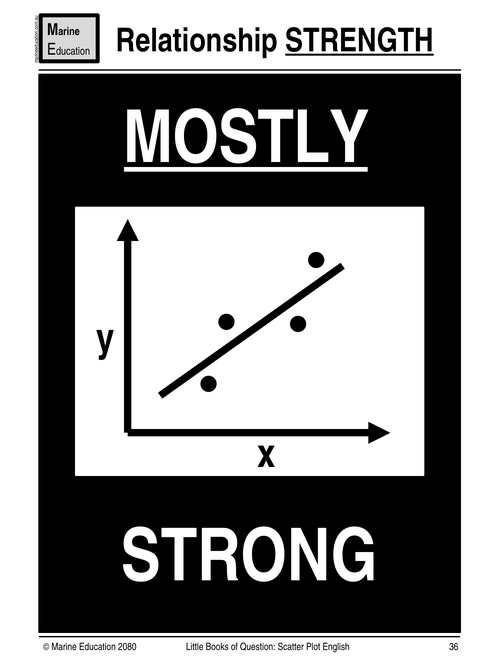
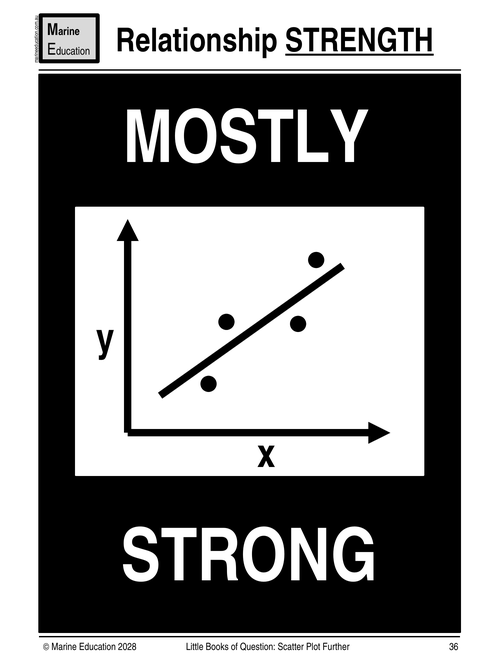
MOSTLY underline: present -> none (246, 138)
2080: 2080 -> 2028 (127, 647)
English: English -> Further (336, 647)
